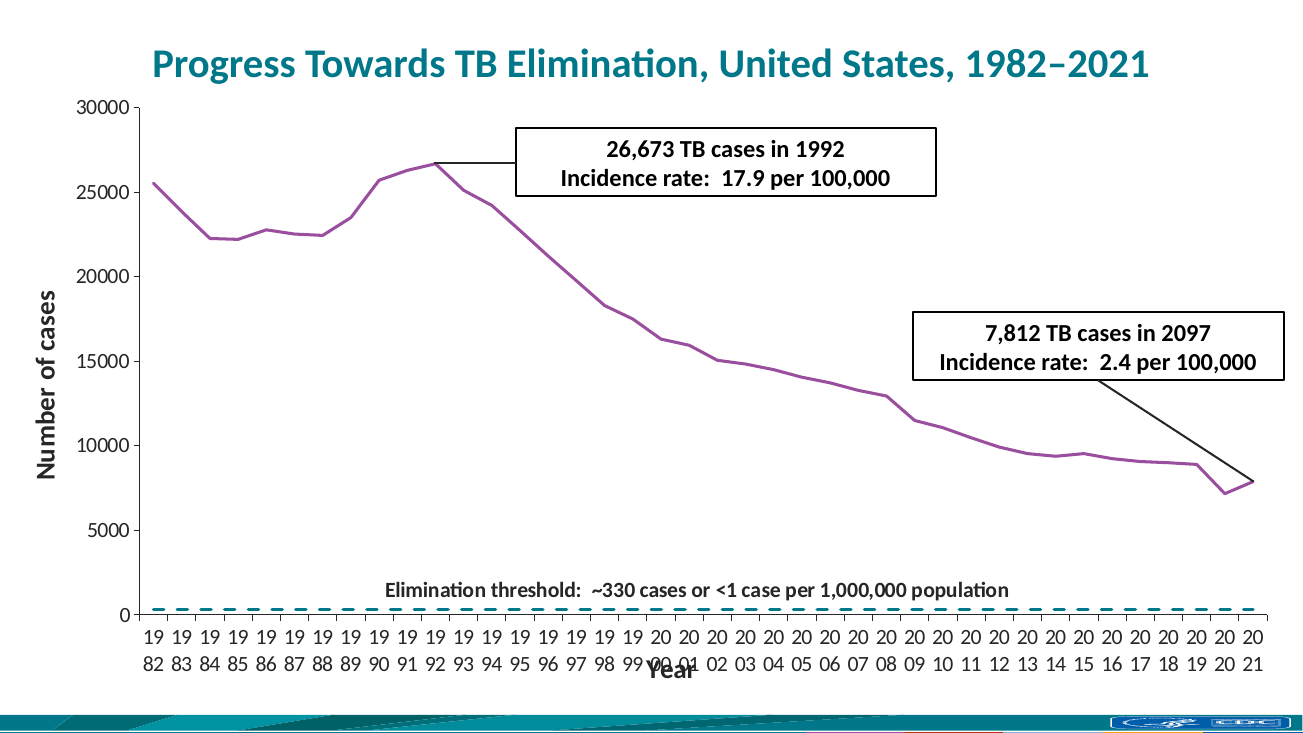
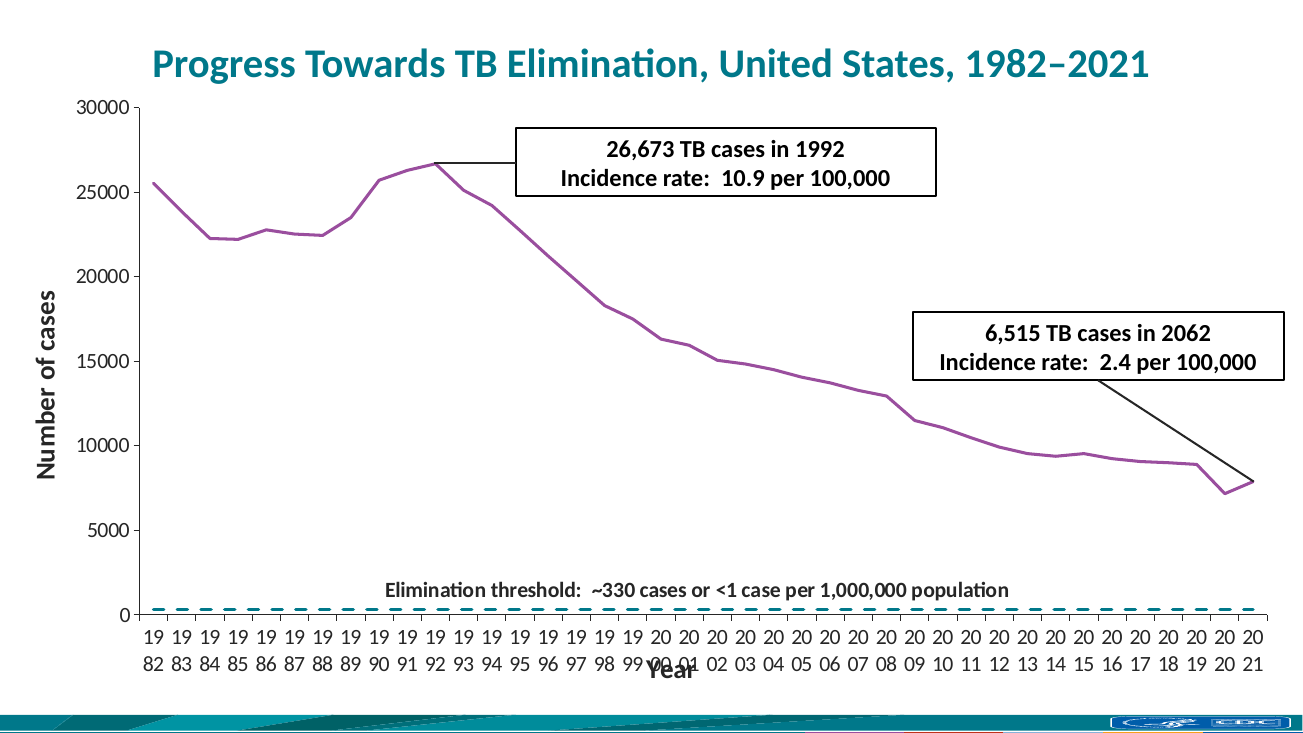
17.9: 17.9 -> 10.9 (743, 179)
7,812: 7,812 -> 6,515 (1013, 333)
2097: 2097 -> 2062 (1186, 333)
